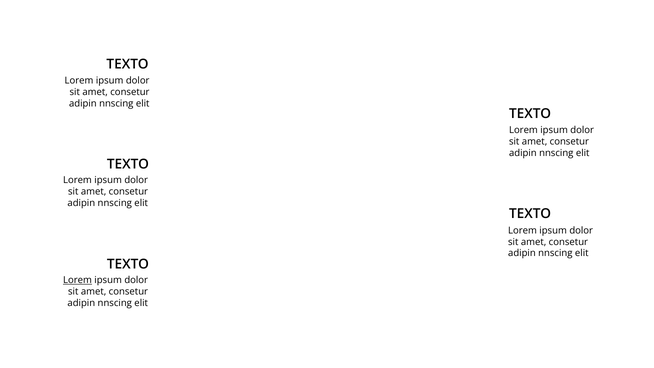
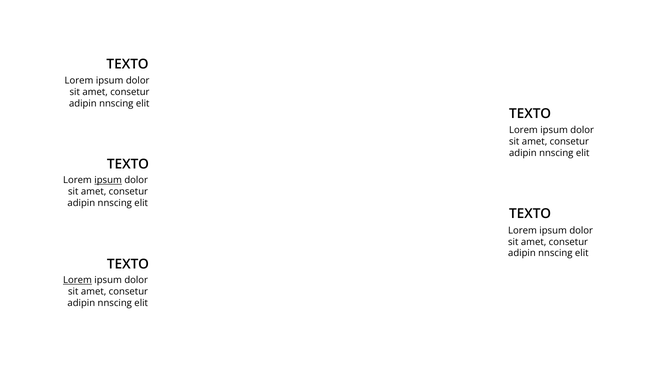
ipsum underline: none -> present (108, 180)
